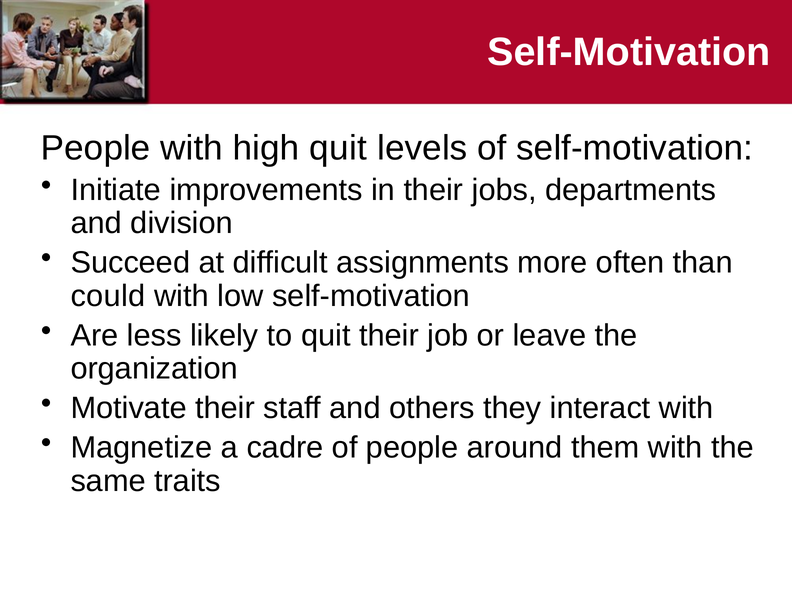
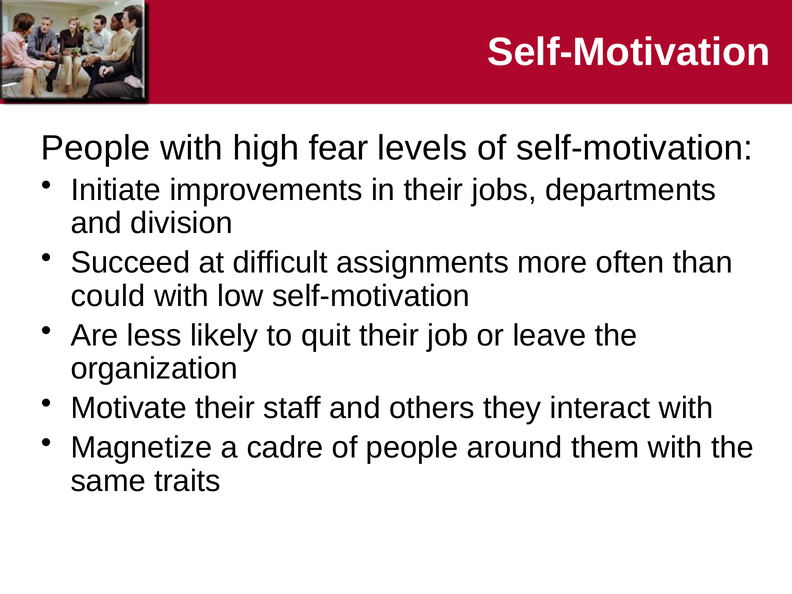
high quit: quit -> fear (339, 148)
